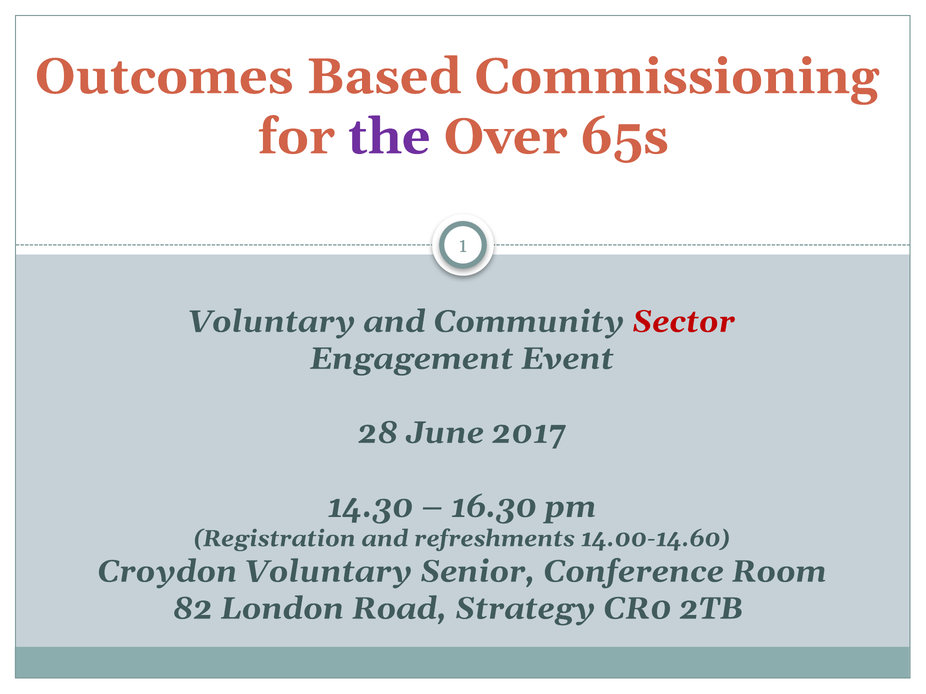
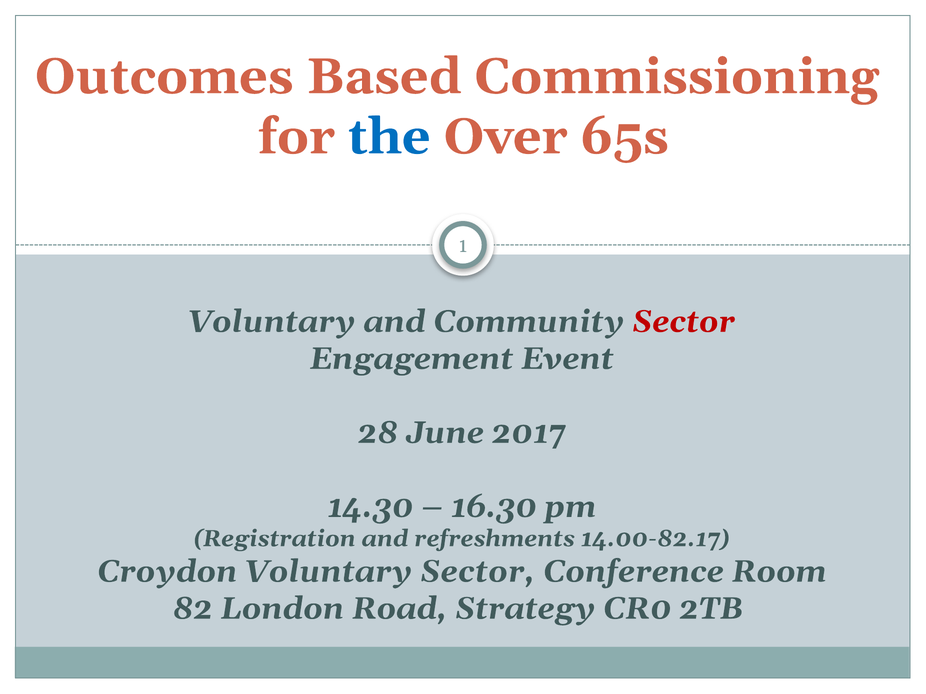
the colour: purple -> blue (389, 137)
14.00-14.60: 14.00-14.60 -> 14.00-82.17 (656, 539)
Voluntary Senior: Senior -> Sector (478, 572)
